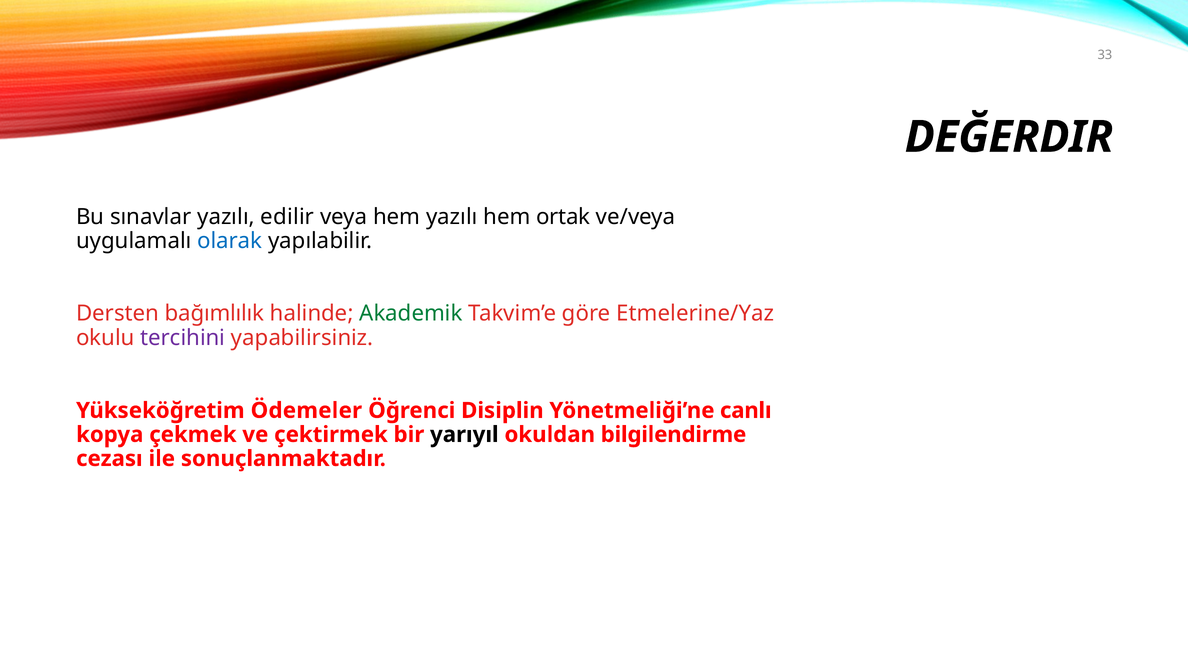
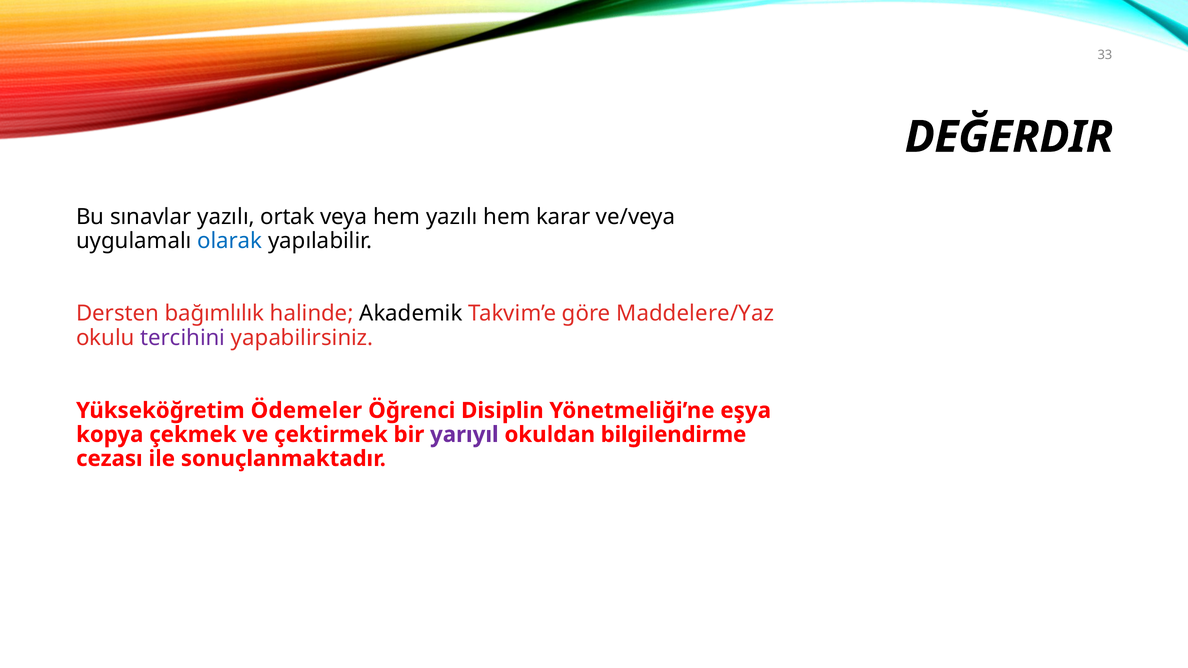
edilir: edilir -> ortak (288, 217)
ortak: ortak -> karar (563, 217)
Akademik colour: green -> black (411, 314)
Etmelerine/Yaz: Etmelerine/Yaz -> Maddelere/Yaz (695, 314)
canlı: canlı -> eşya (746, 411)
yarıyıl colour: black -> purple (464, 435)
